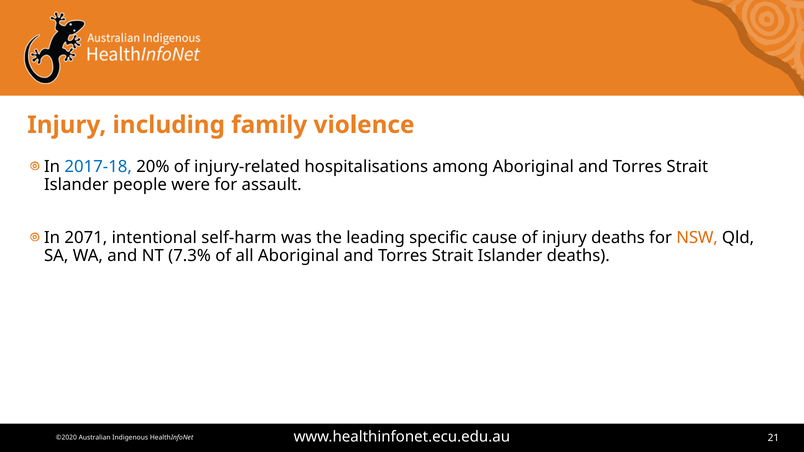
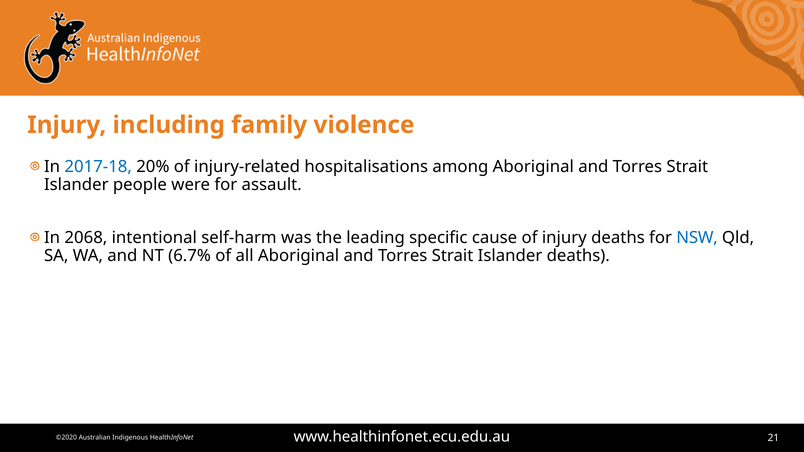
2071: 2071 -> 2068 (86, 238)
NSW colour: orange -> blue (697, 238)
7.3%: 7.3% -> 6.7% (190, 256)
